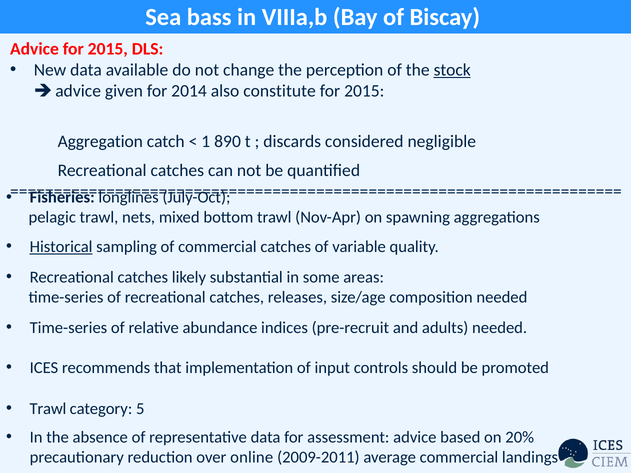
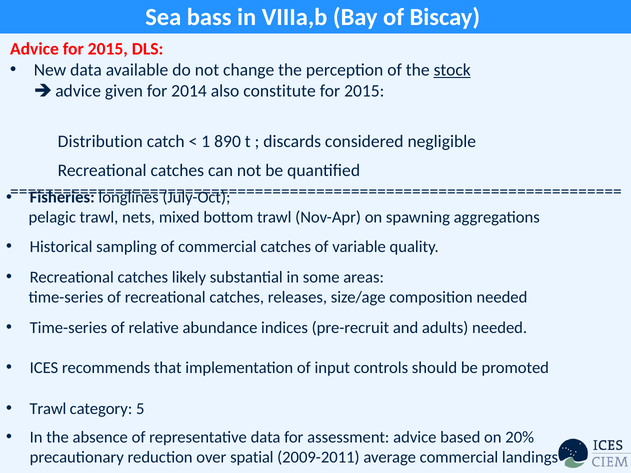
Aggregation: Aggregation -> Distribution (100, 141)
Historical underline: present -> none (61, 247)
online: online -> spatial (252, 457)
